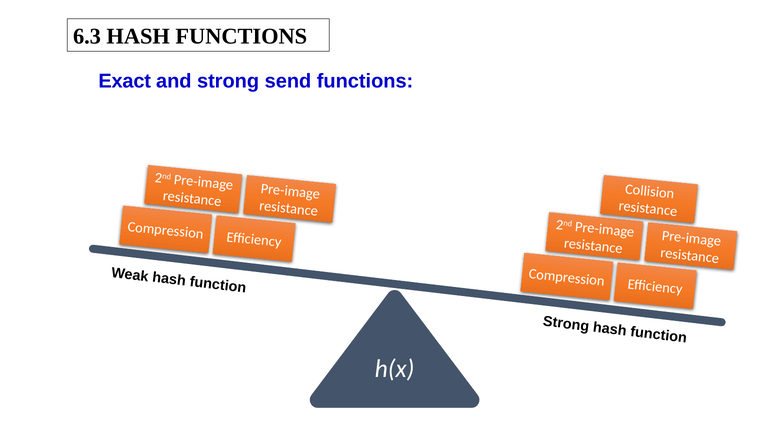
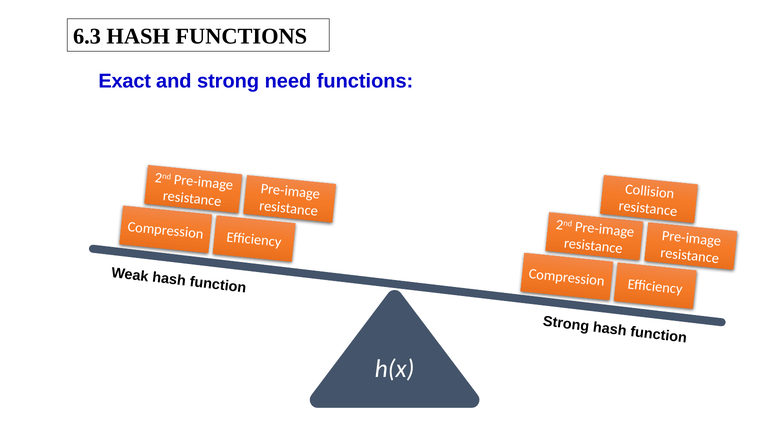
send: send -> need (288, 81)
